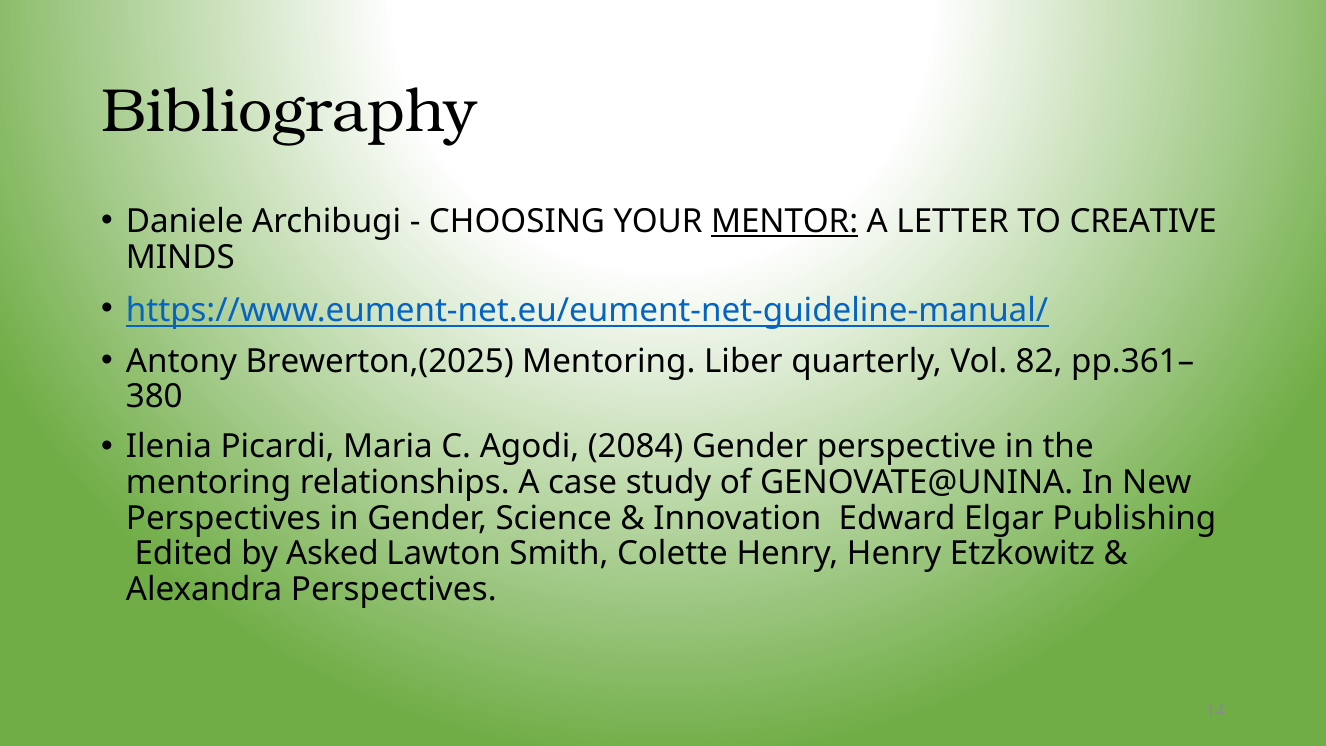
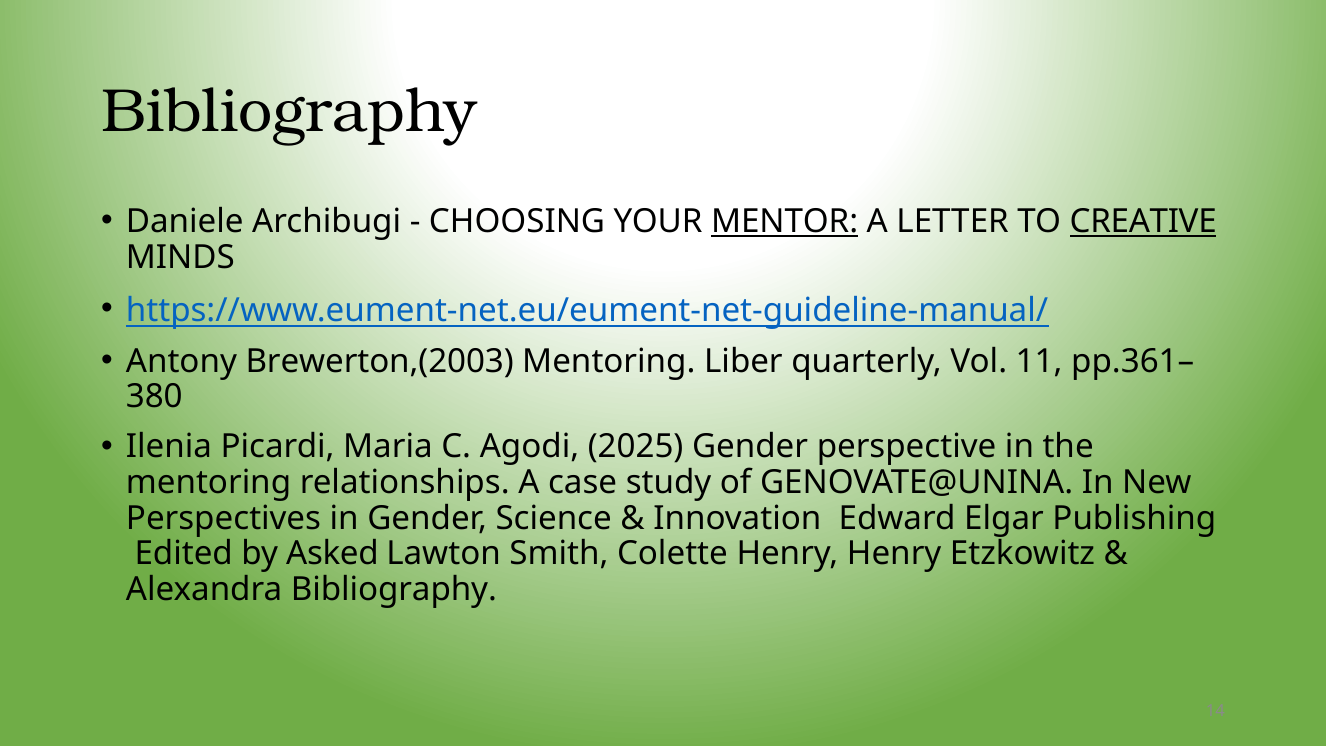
CREATIVE underline: none -> present (1143, 221)
Brewerton,(2025: Brewerton,(2025 -> Brewerton,(2003 (380, 361)
82: 82 -> 11 (1039, 361)
2084: 2084 -> 2025 (636, 447)
Alexandra Perspectives: Perspectives -> Bibliography (394, 590)
